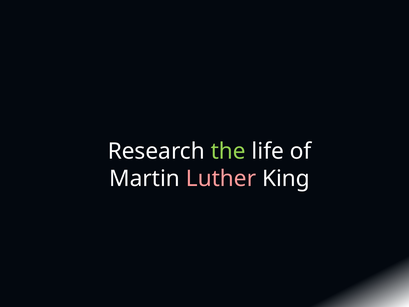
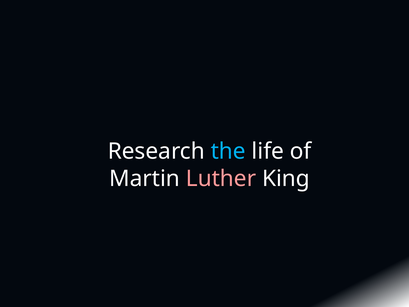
the colour: light green -> light blue (228, 151)
